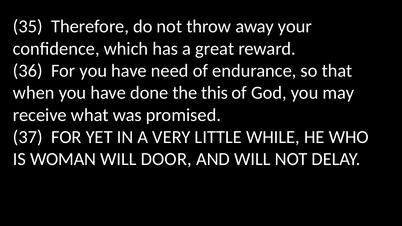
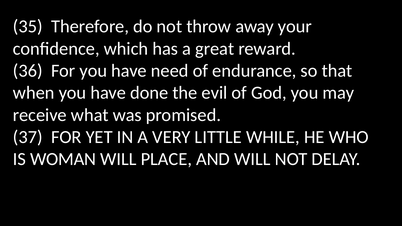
this: this -> evil (215, 93)
DOOR: DOOR -> PLACE (166, 159)
